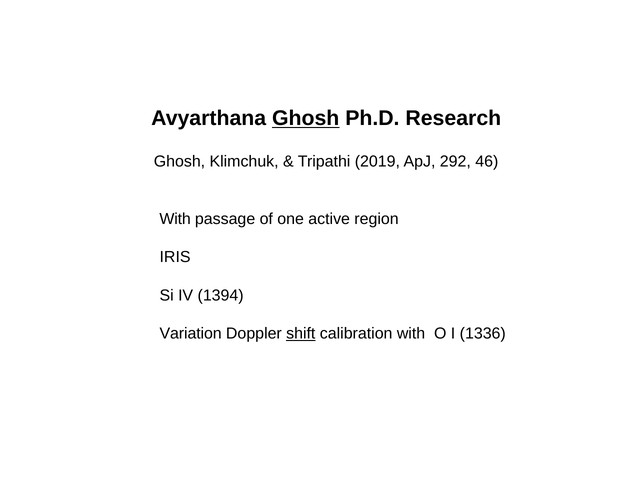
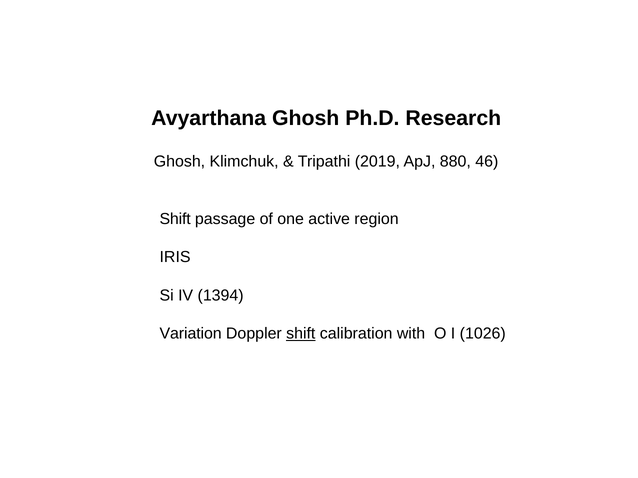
Ghosh underline: present -> none (306, 118)
292: 292 -> 880 (455, 162)
With: With -> Shift (175, 219)
1336: 1336 -> 1026 (483, 334)
